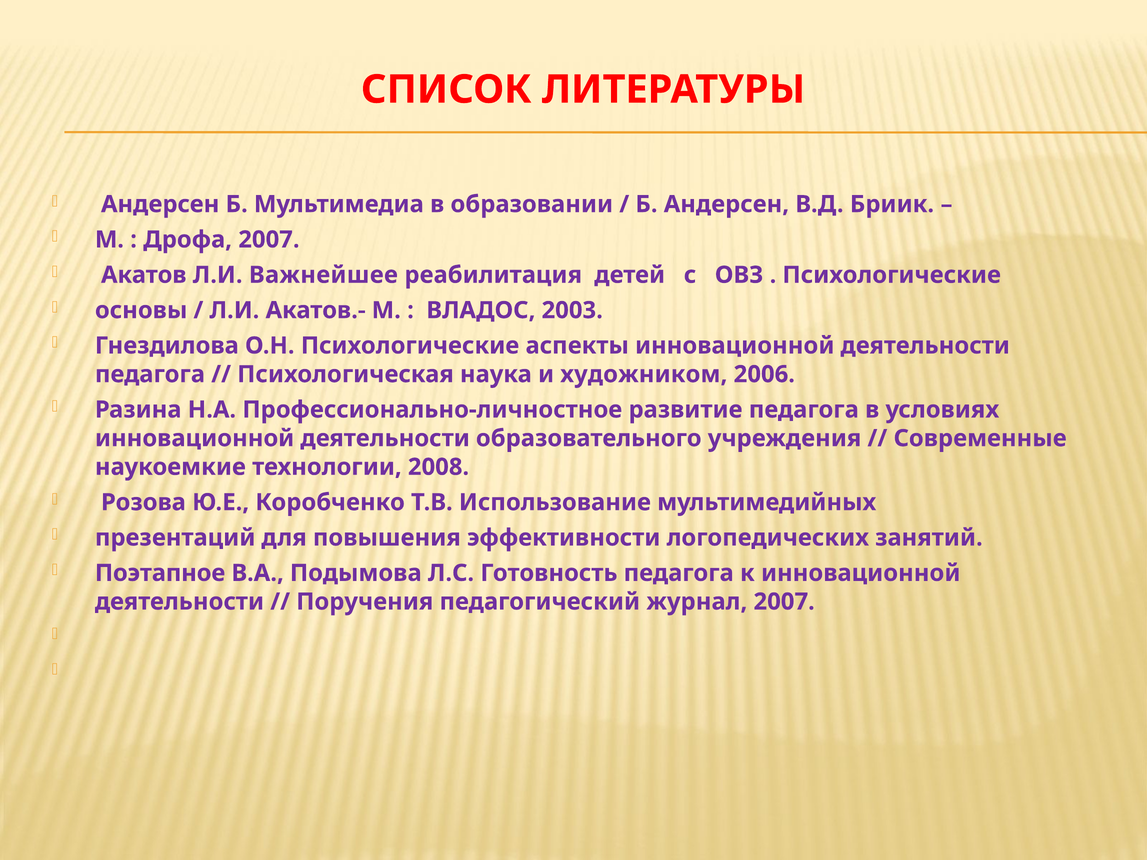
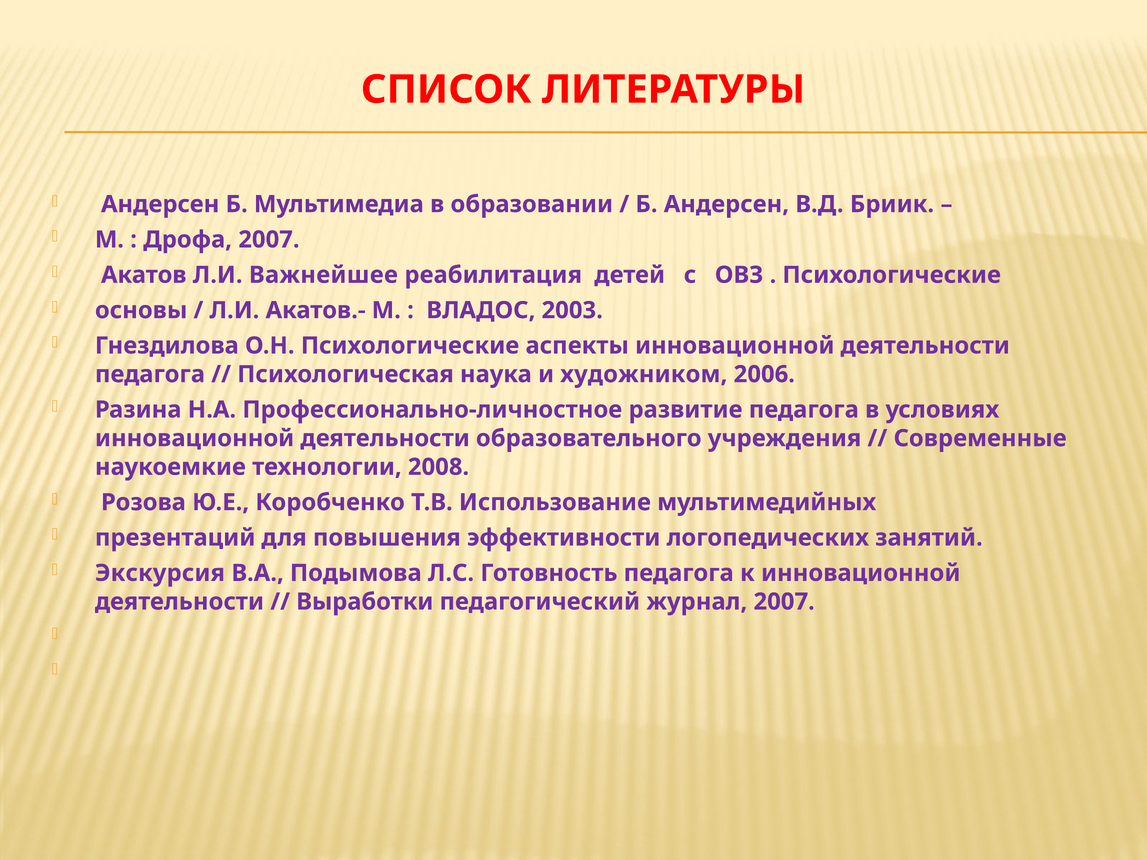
Поэтапное: Поэтапное -> Экскурсия (160, 573)
Поручения: Поручения -> Выработки (365, 602)
